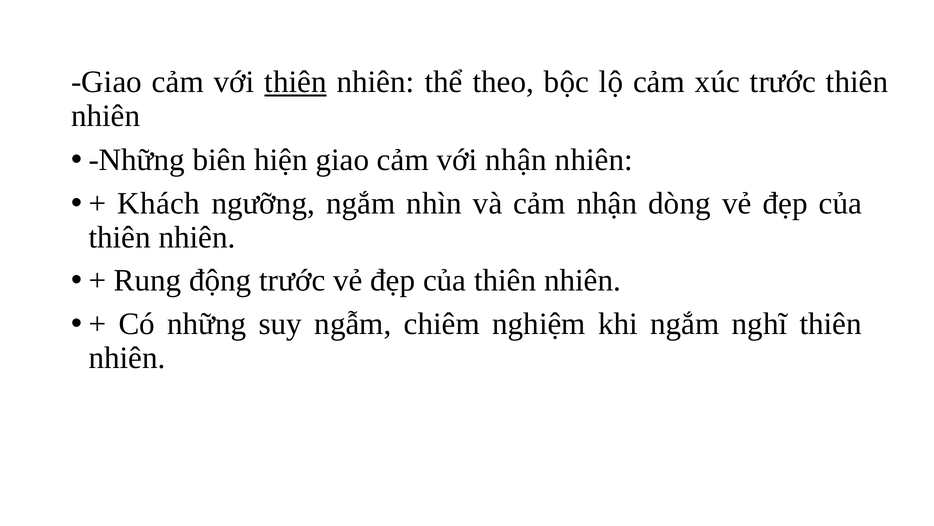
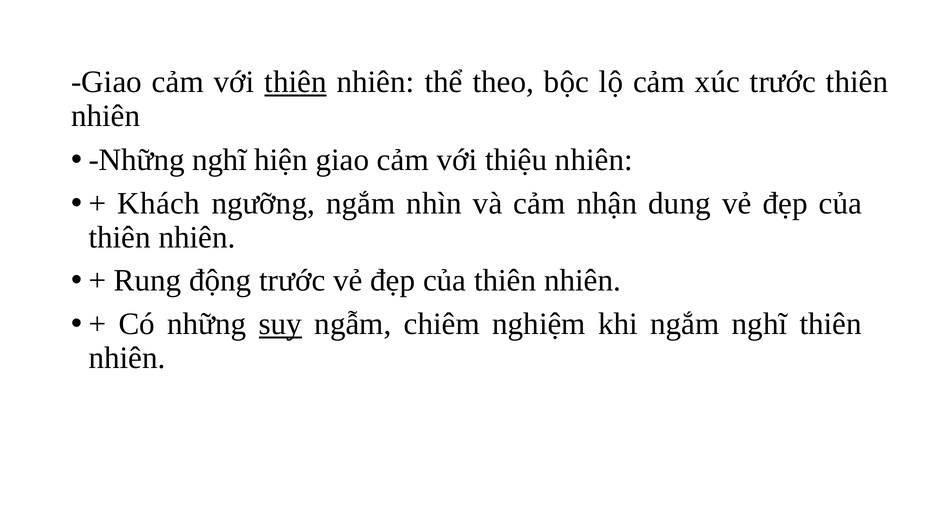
biên: biên -> nghĩ (220, 160)
với nhận: nhận -> thiệu (516, 160)
dòng: dòng -> dung (679, 203)
suy underline: none -> present (280, 324)
